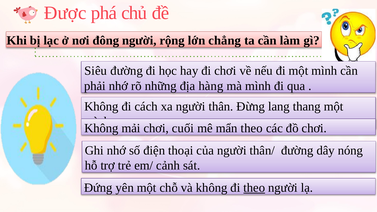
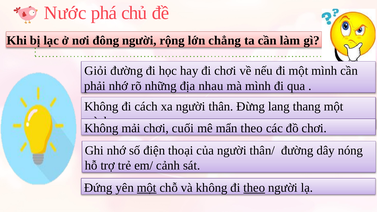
Được: Được -> Nước (65, 13)
Siêu: Siêu -> Giỏi (96, 71)
hàng: hàng -> nhau (211, 86)
một underline: none -> present (147, 188)
